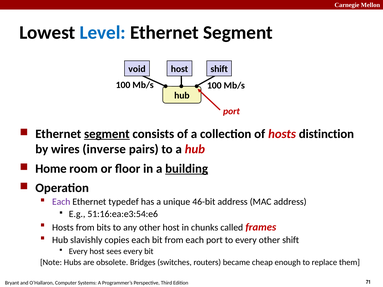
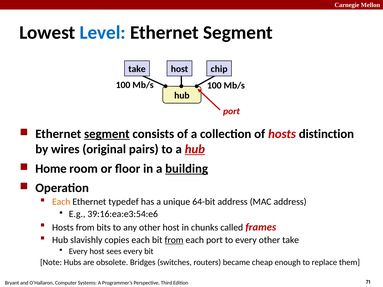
void: void -> take (137, 69)
host shift: shift -> chip (219, 69)
inverse: inverse -> original (104, 149)
hub underline: none -> present (195, 149)
Each colour: purple -> orange (61, 202)
46-bit: 46-bit -> 64-bit (204, 202)
51:16:ea:e3:54:e6: 51:16:ea:e3:54:e6 -> 39:16:ea:e3:54:e6 (123, 214)
from underline: none -> present (174, 240)
other shift: shift -> take (291, 240)
